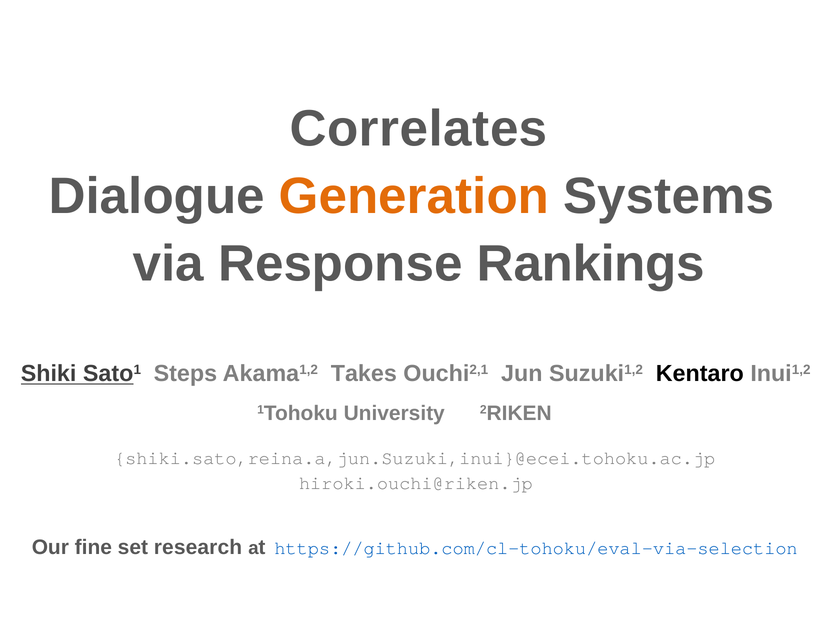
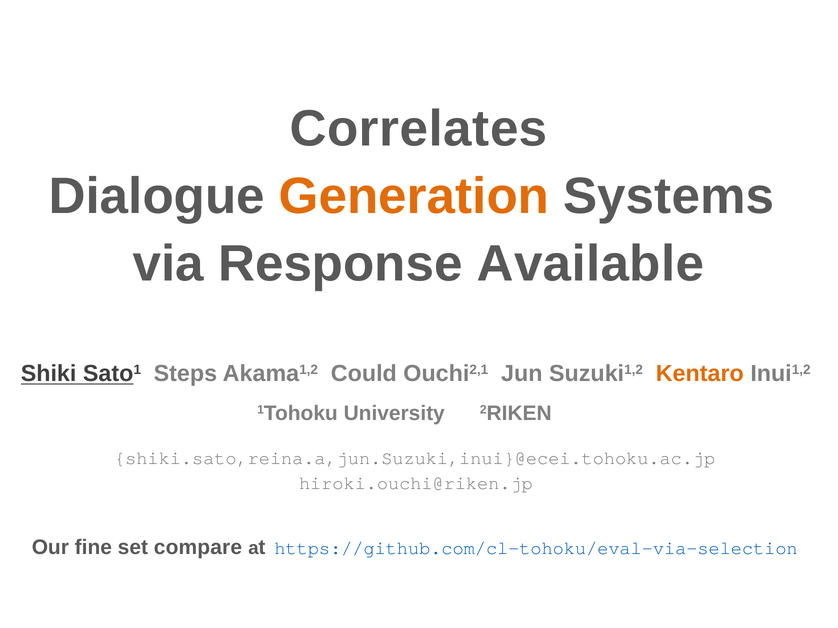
Rankings: Rankings -> Available (590, 264)
Takes: Takes -> Could (364, 374)
Kentaro colour: black -> orange (700, 374)
research: research -> compare (198, 548)
